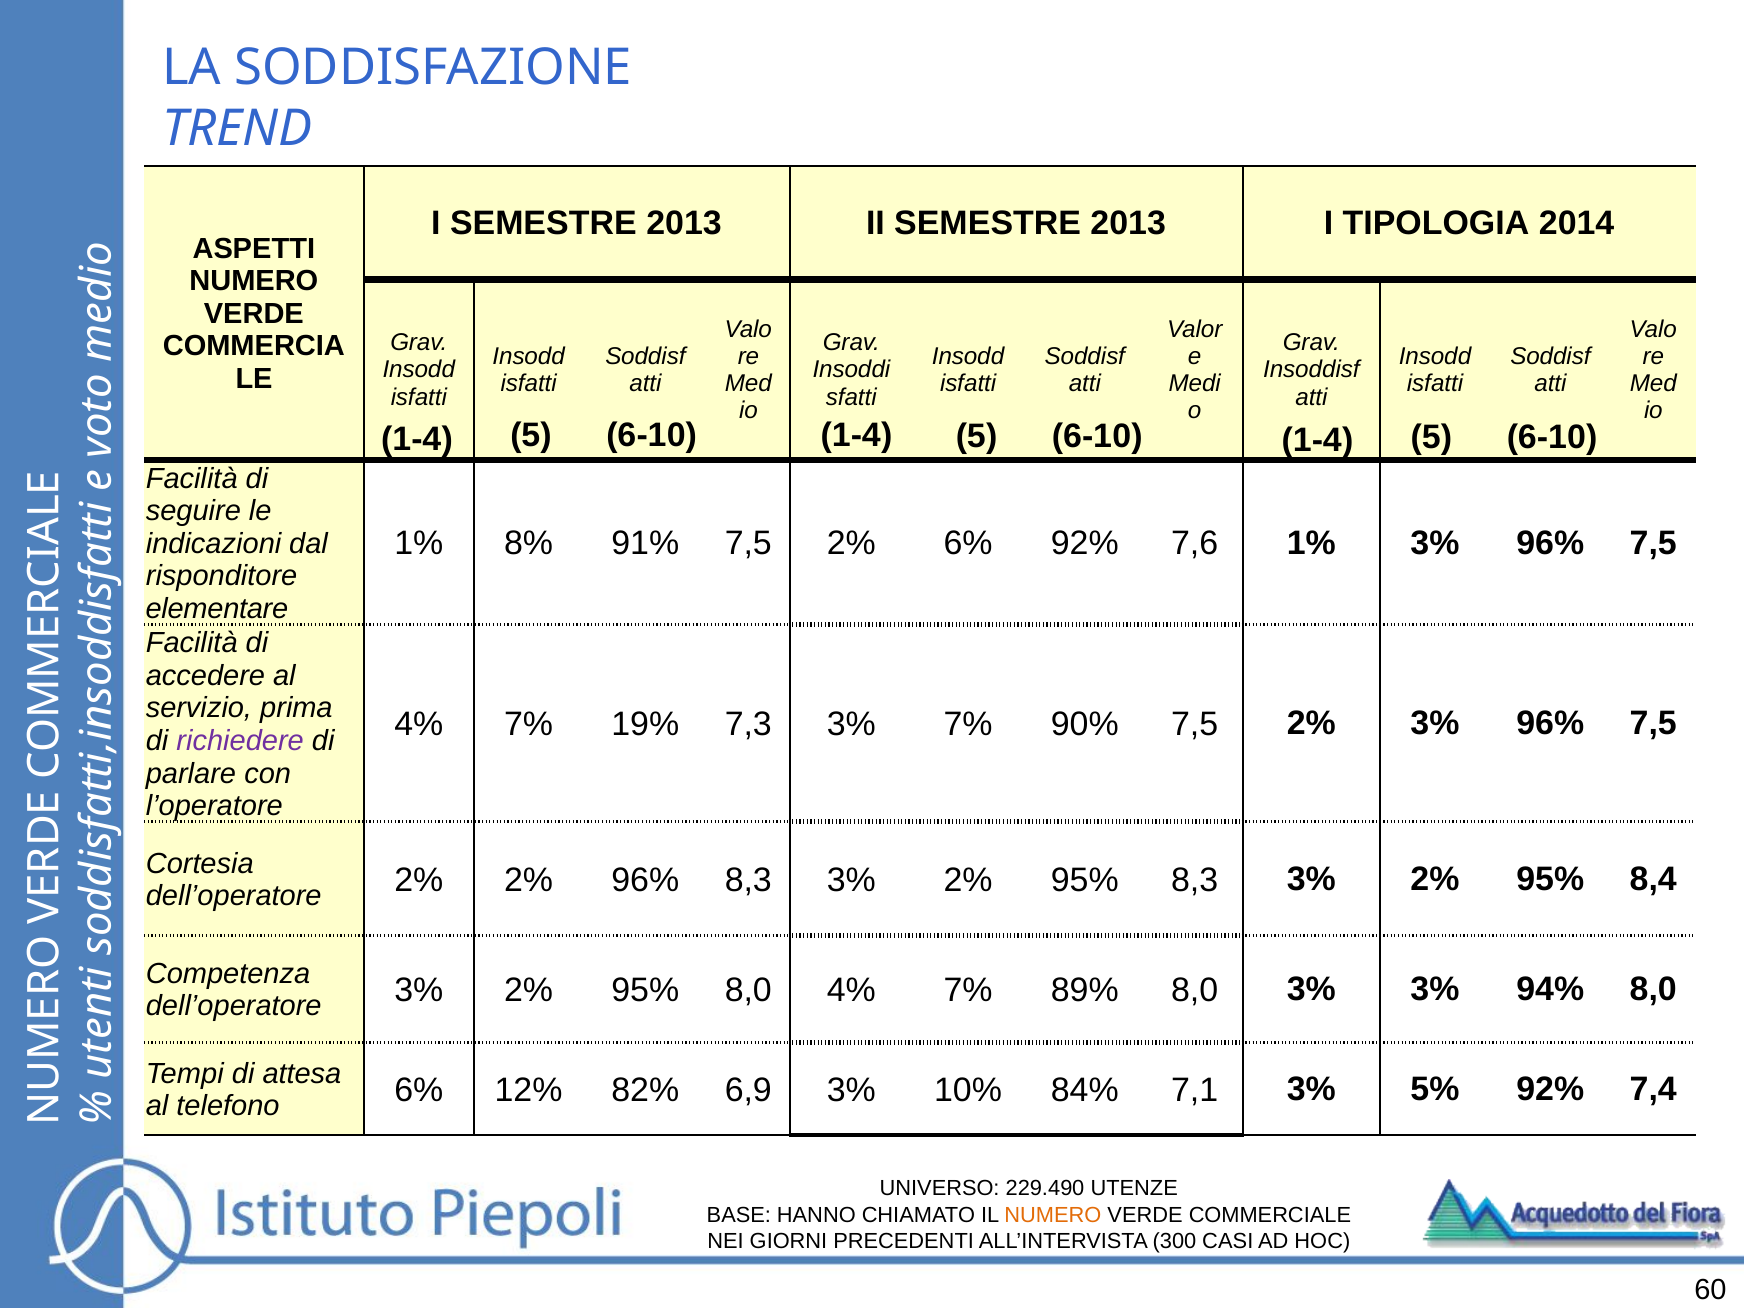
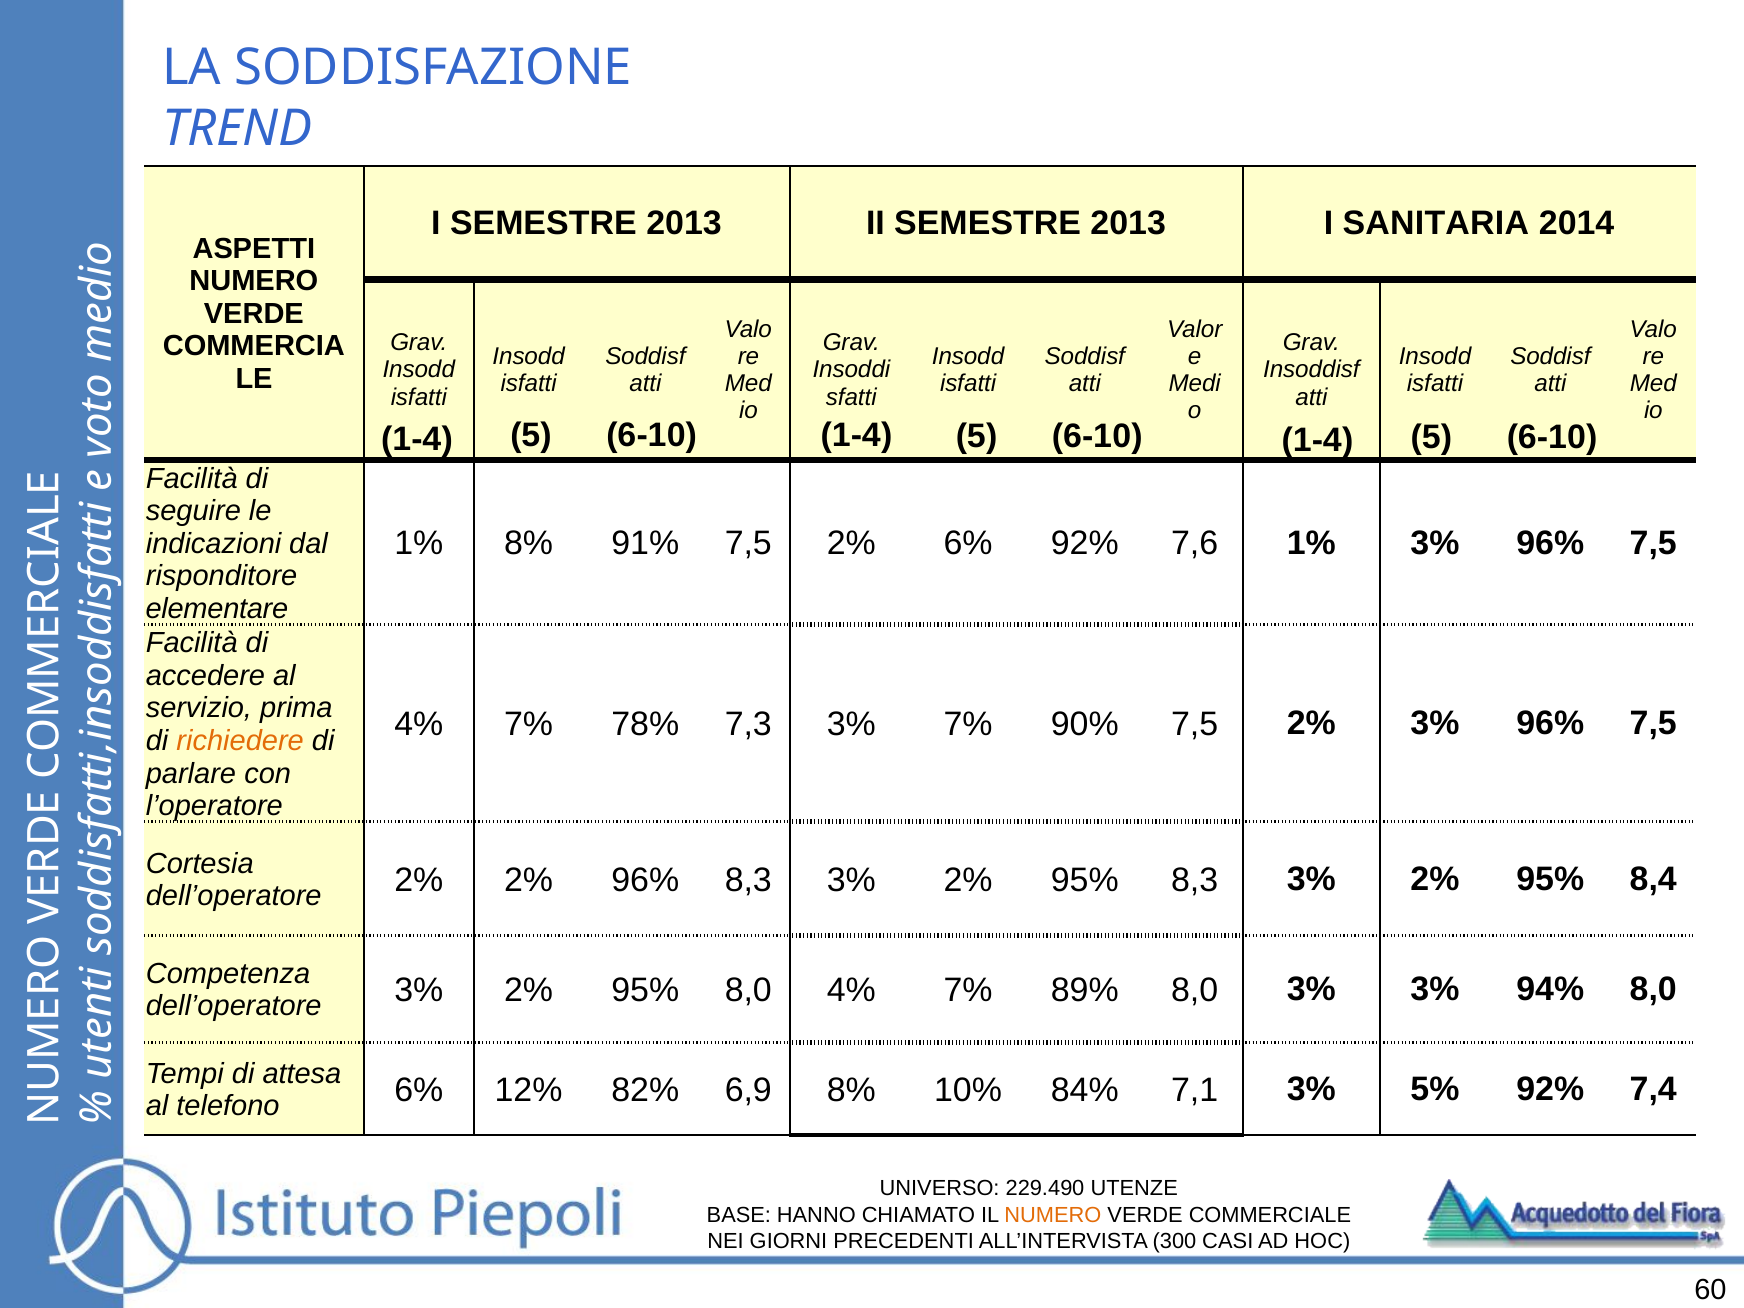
TIPOLOGIA: TIPOLOGIA -> SANITARIA (1436, 223)
19%: 19% -> 78% (645, 725)
richiedere colour: purple -> orange (240, 741)
6,9 3%: 3% -> 8% (851, 1090)
